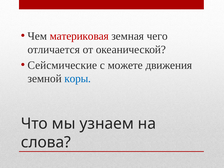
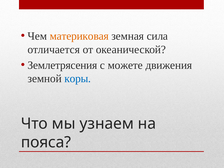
материковая colour: red -> orange (79, 36)
чего: чего -> сила (157, 36)
Сейсмические: Сейсмические -> Землетрясения (62, 65)
слова: слова -> пояса (46, 142)
